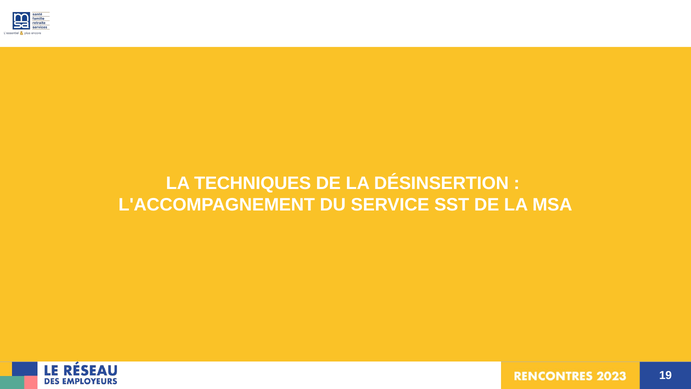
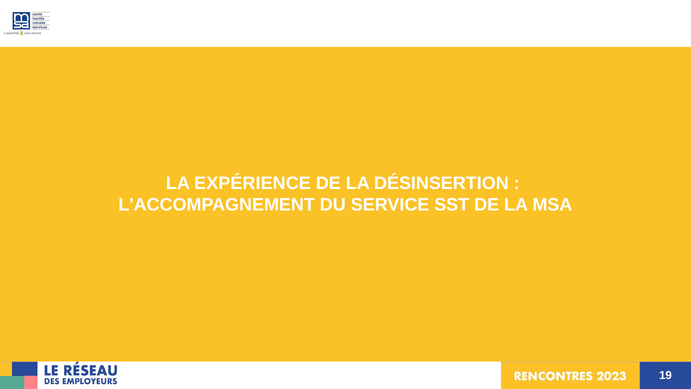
TECHNIQUES: TECHNIQUES -> EXPÉRIENCE (253, 183)
